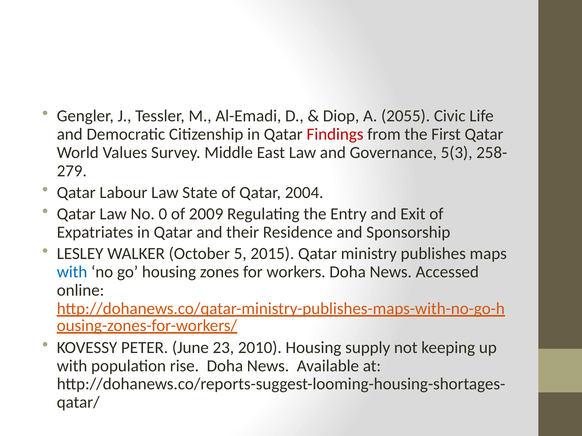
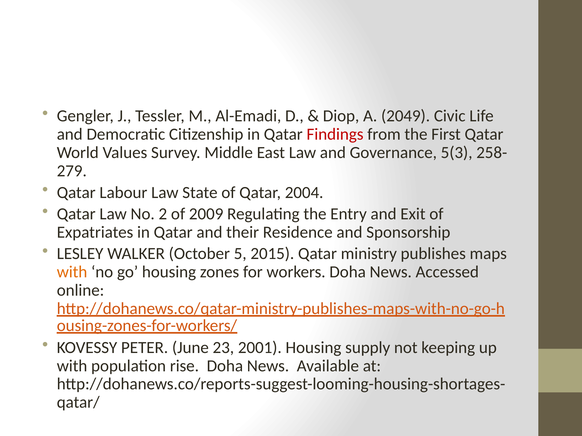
2055: 2055 -> 2049 (406, 116)
0: 0 -> 2 (163, 214)
with colour: blue -> orange (72, 272)
2010: 2010 -> 2001 (260, 348)
